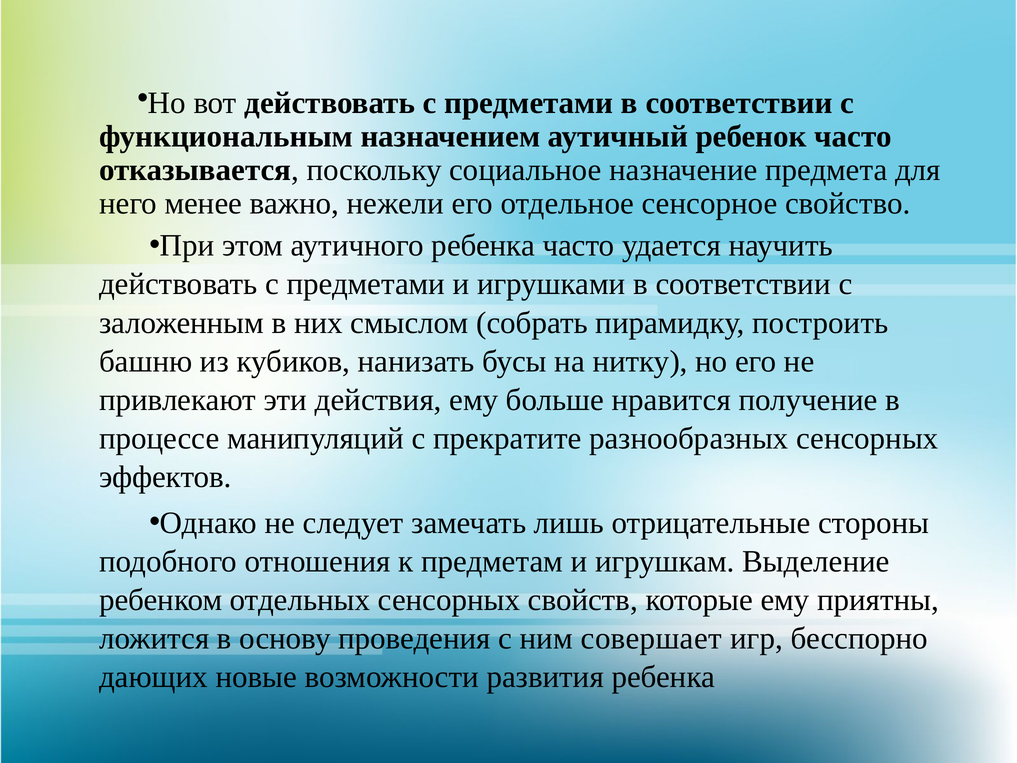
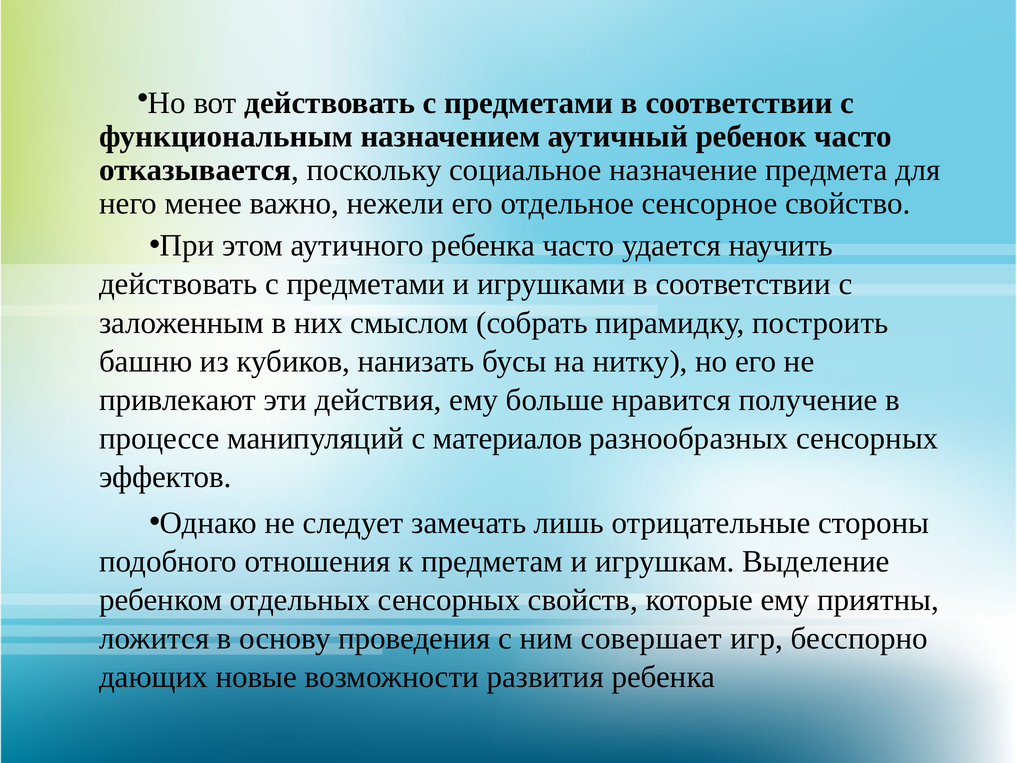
прекратите: прекратите -> материалов (507, 438)
